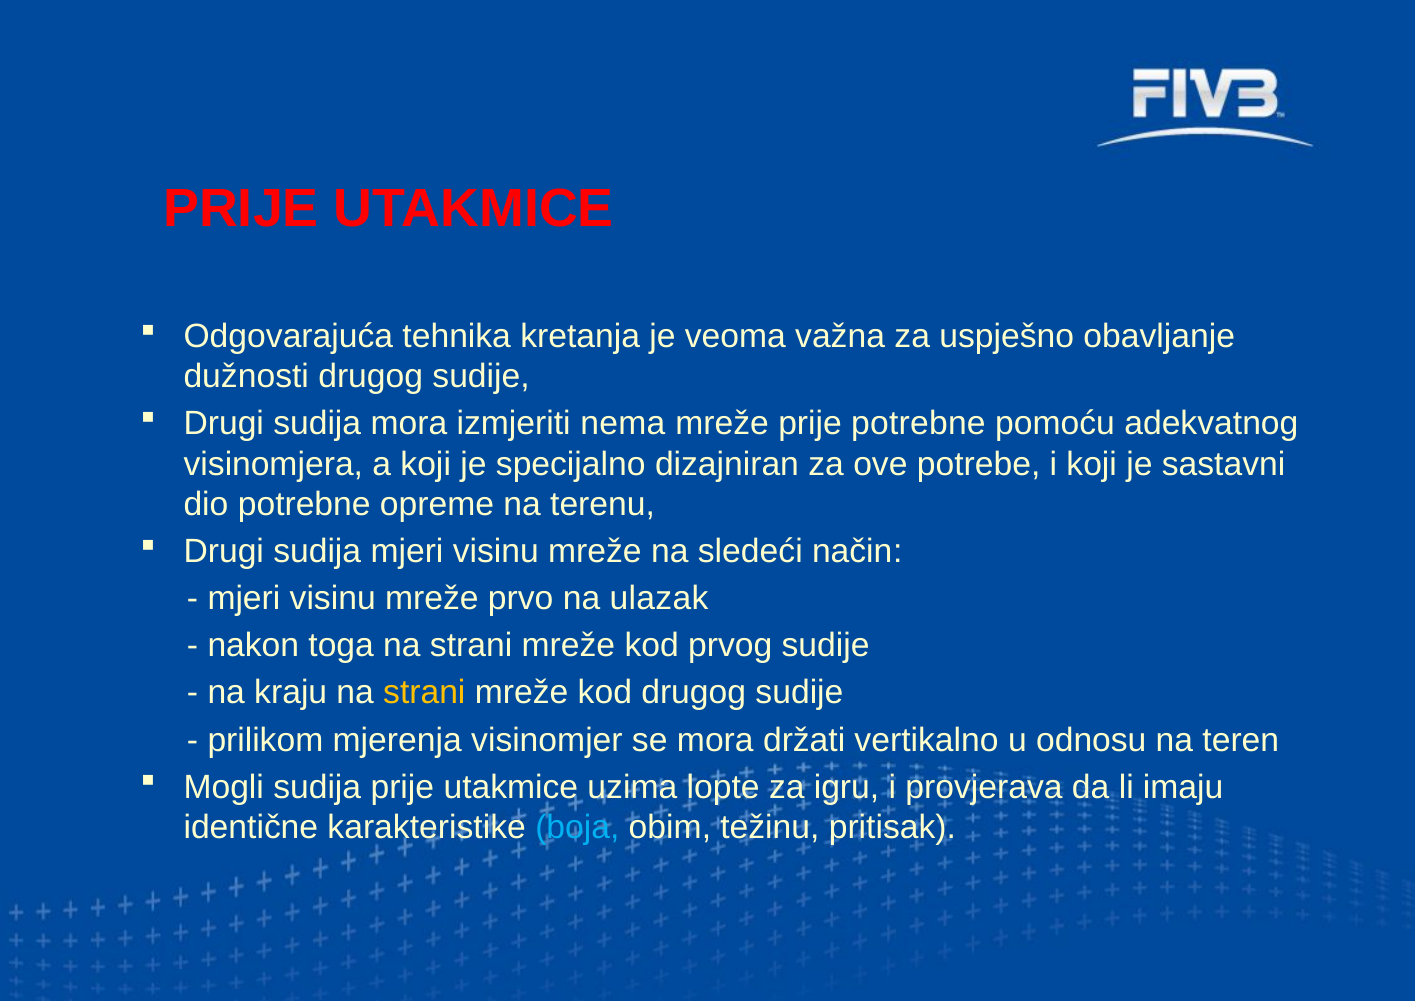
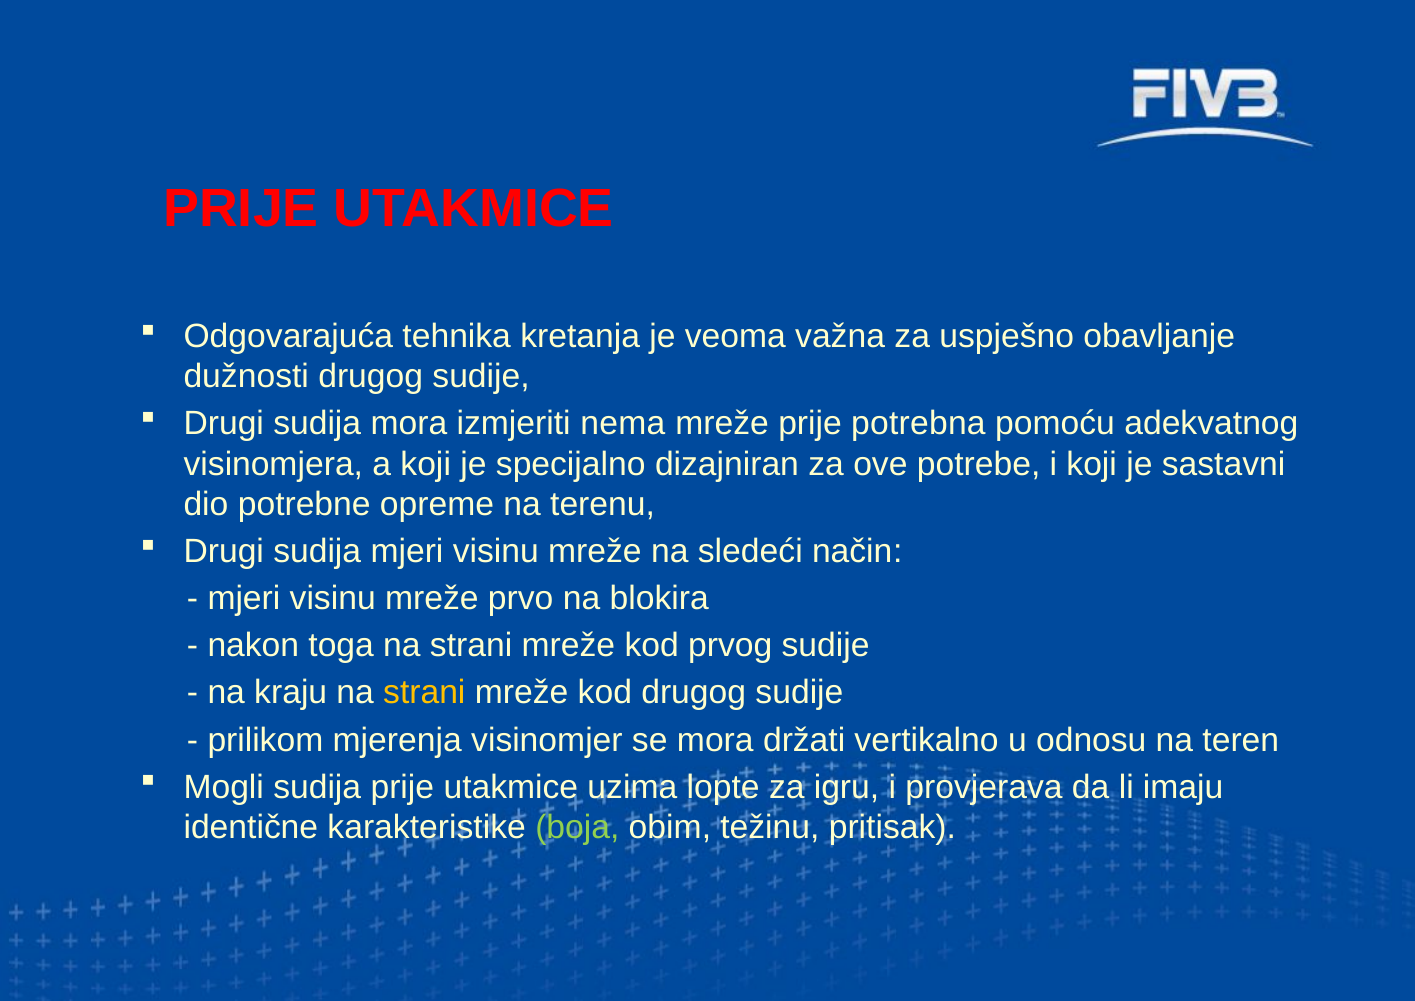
prije potrebne: potrebne -> potrebna (918, 424)
ulazak: ulazak -> blokira (659, 599)
boja colour: light blue -> light green (577, 828)
